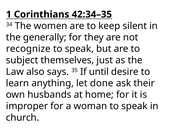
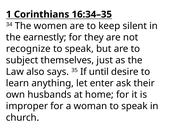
42:34–35: 42:34–35 -> 16:34–35 (92, 14)
generally: generally -> earnestly (45, 37)
done: done -> enter (102, 83)
